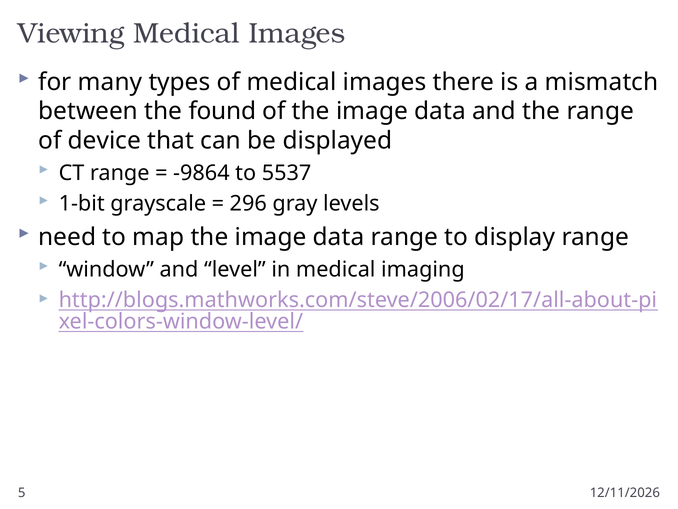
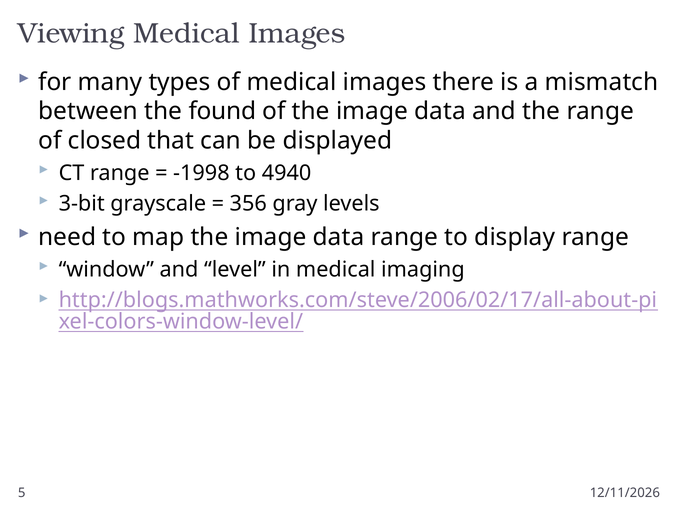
device: device -> closed (104, 141)
-9864: -9864 -> -1998 (201, 173)
5537: 5537 -> 4940 (287, 173)
1-bit: 1-bit -> 3-bit (82, 203)
296: 296 -> 356 (248, 203)
